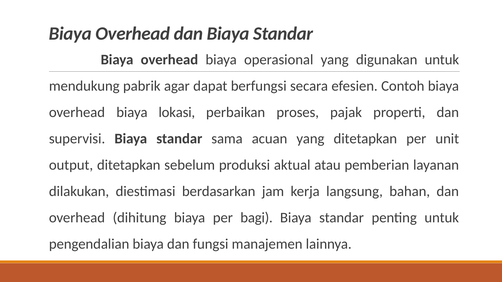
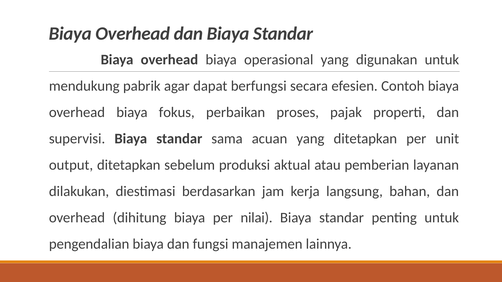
lokasi: lokasi -> fokus (177, 112)
bagi: bagi -> nilai (257, 218)
